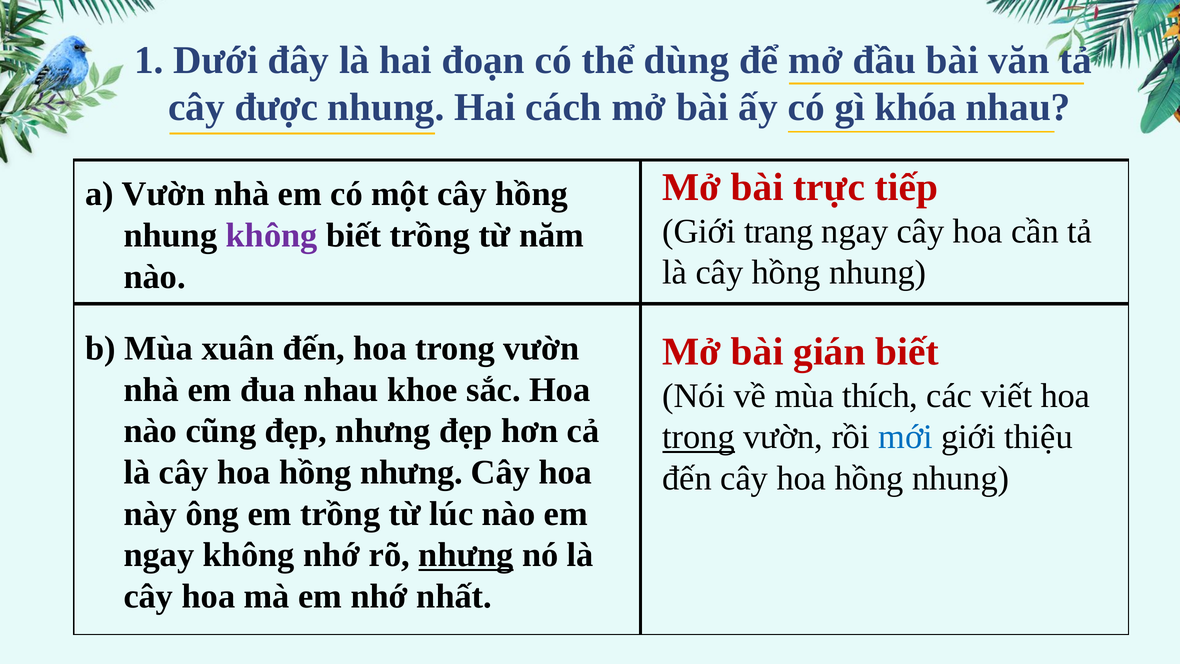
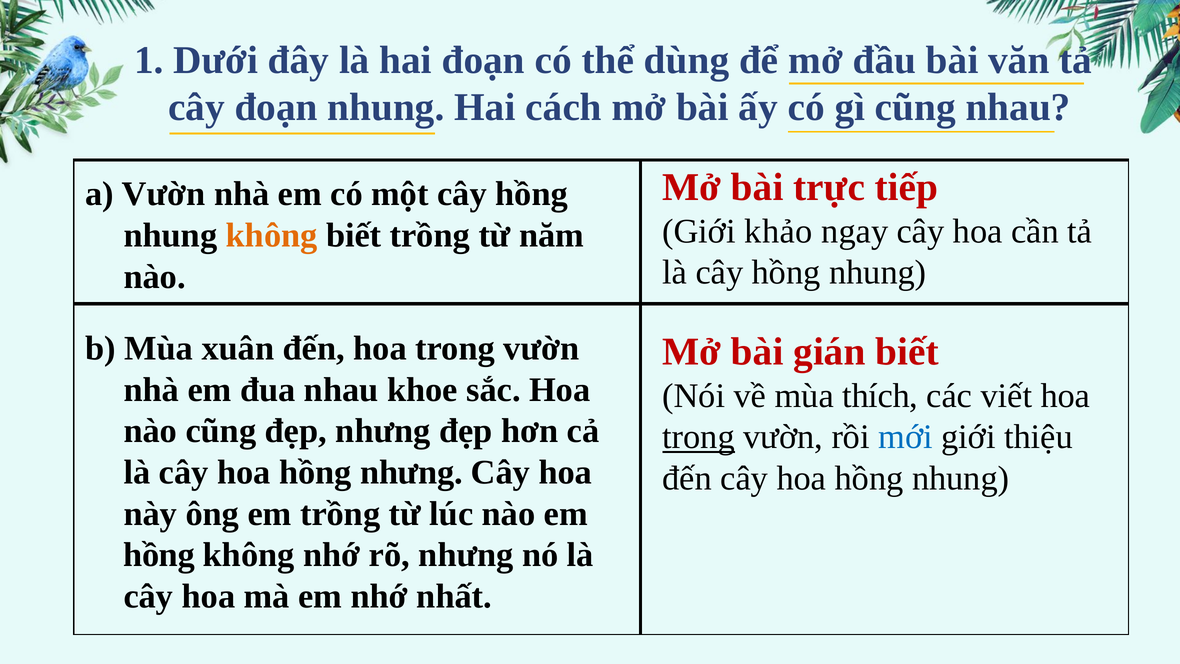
cây được: được -> đoạn (276, 107)
gì khóa: khóa -> cũng (915, 107)
trang: trang -> khảo (778, 231)
không colour: purple -> orange (272, 235)
ngay: ngay -> hồng (159, 555)
nhưng underline: present -> none (466, 555)
